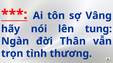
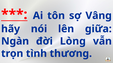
tung: tung -> giữa (98, 29)
Thân: Thân -> Lòng (73, 42)
